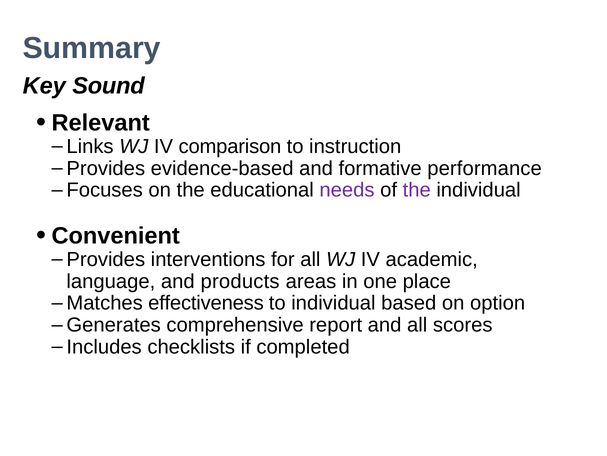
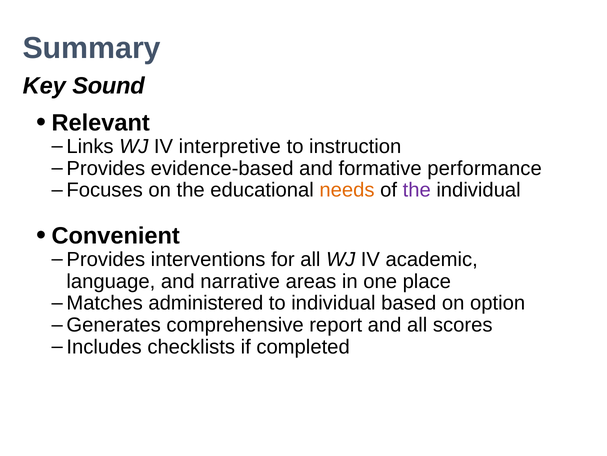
comparison: comparison -> interpretive (230, 146)
needs colour: purple -> orange (347, 190)
products: products -> narrative (240, 281)
effectiveness: effectiveness -> administered (206, 303)
